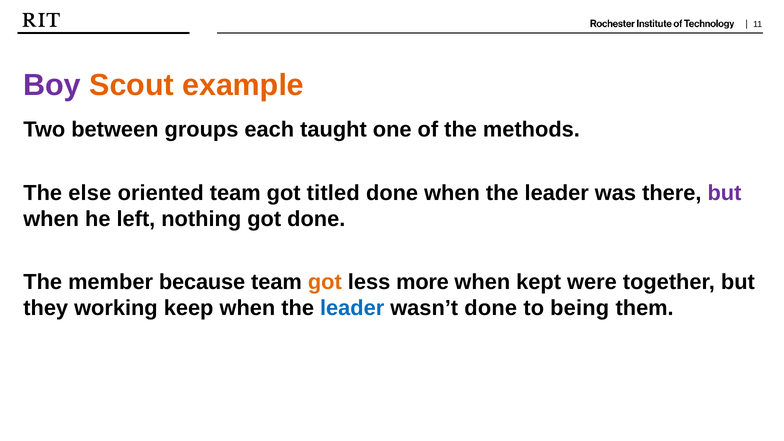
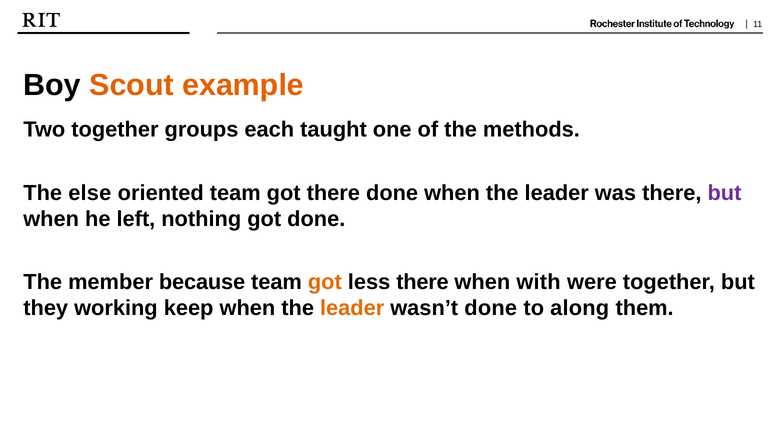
Boy colour: purple -> black (52, 85)
Two between: between -> together (115, 130)
got titled: titled -> there (333, 193)
less more: more -> there (423, 282)
kept: kept -> with (539, 282)
leader colour: blue -> orange (352, 308)
being: being -> along (580, 308)
